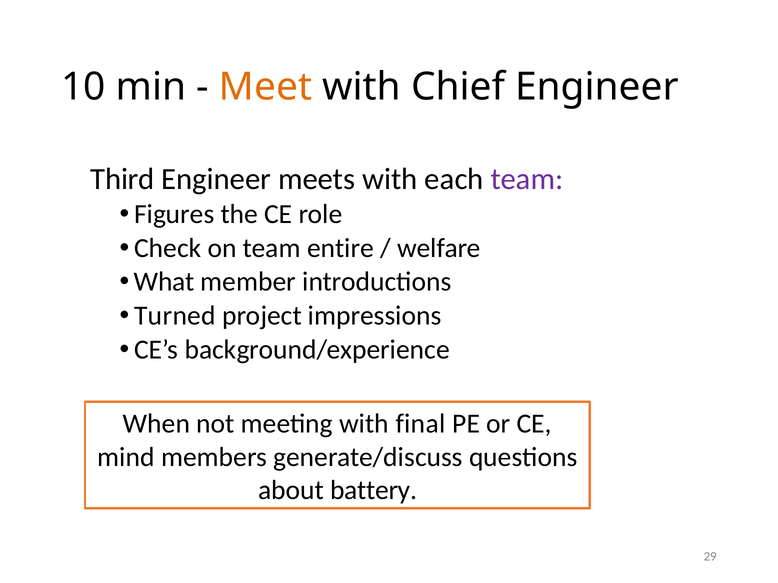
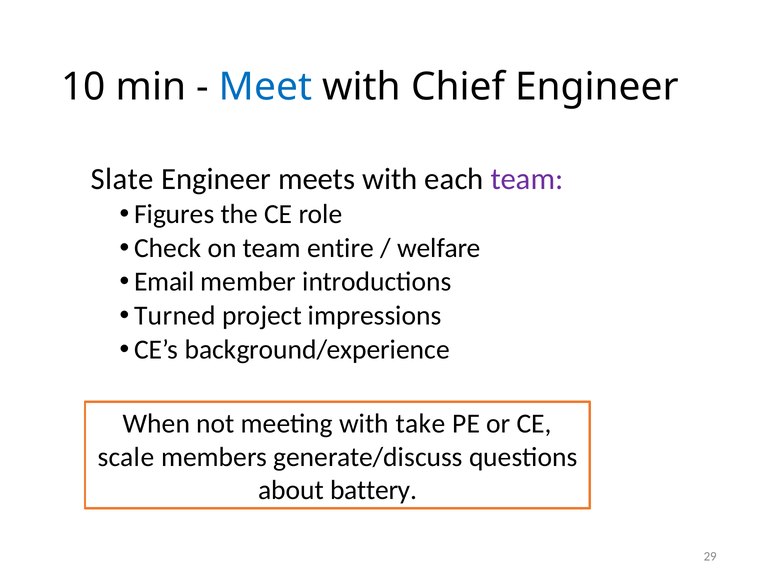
Meet colour: orange -> blue (266, 87)
Third: Third -> Slate (122, 179)
What: What -> Email (164, 282)
final: final -> take (421, 424)
mind: mind -> scale (126, 457)
